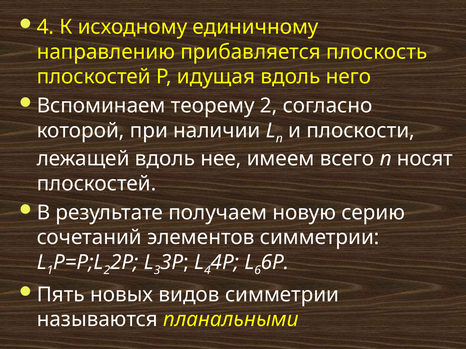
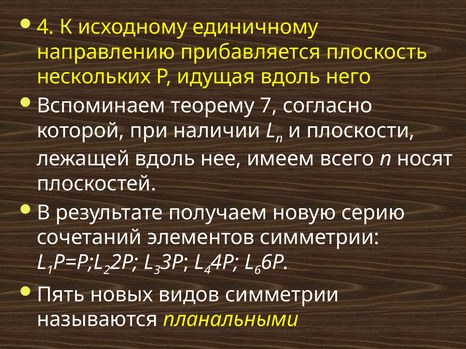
плоскостей: плоскостей -> нескольких (94, 77)
теорему 2: 2 -> 7 (269, 106)
